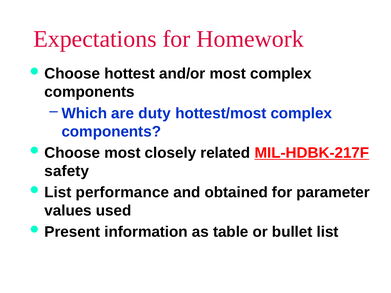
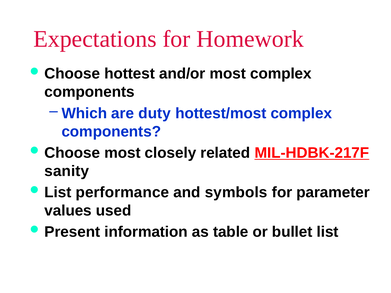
safety: safety -> sanity (67, 171)
obtained: obtained -> symbols (236, 192)
